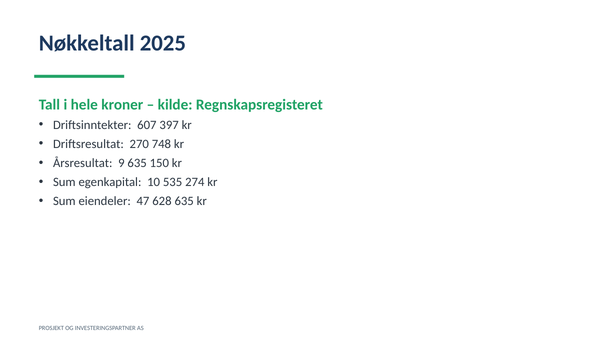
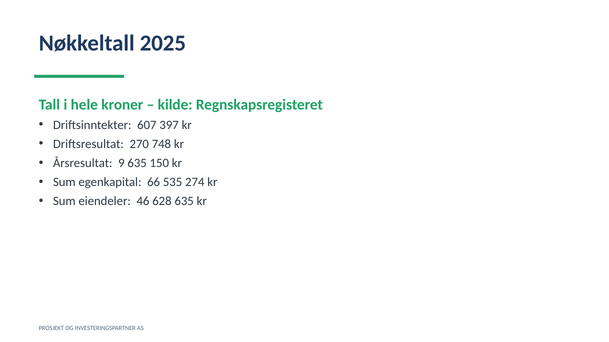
10: 10 -> 66 (154, 182)
47: 47 -> 46 (143, 201)
